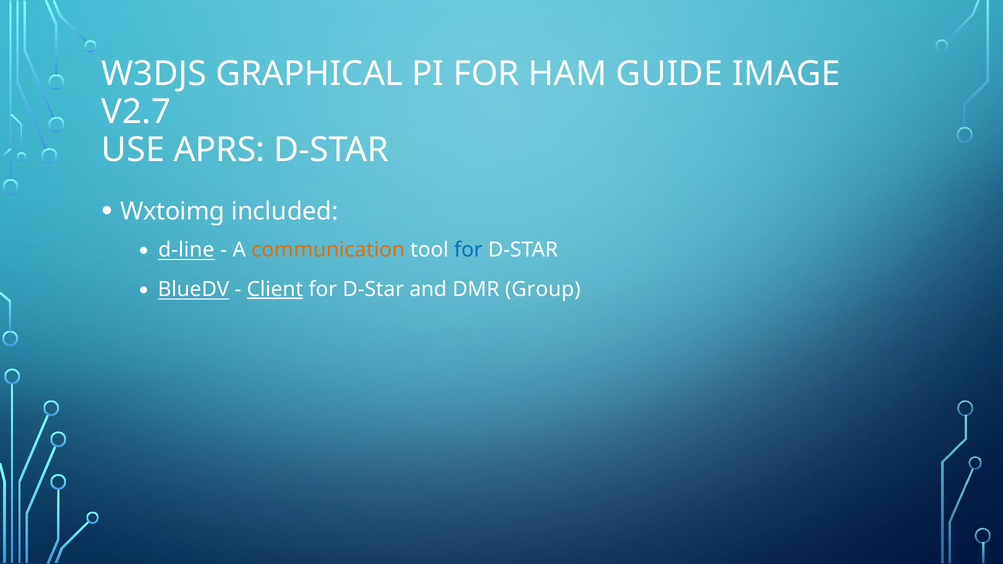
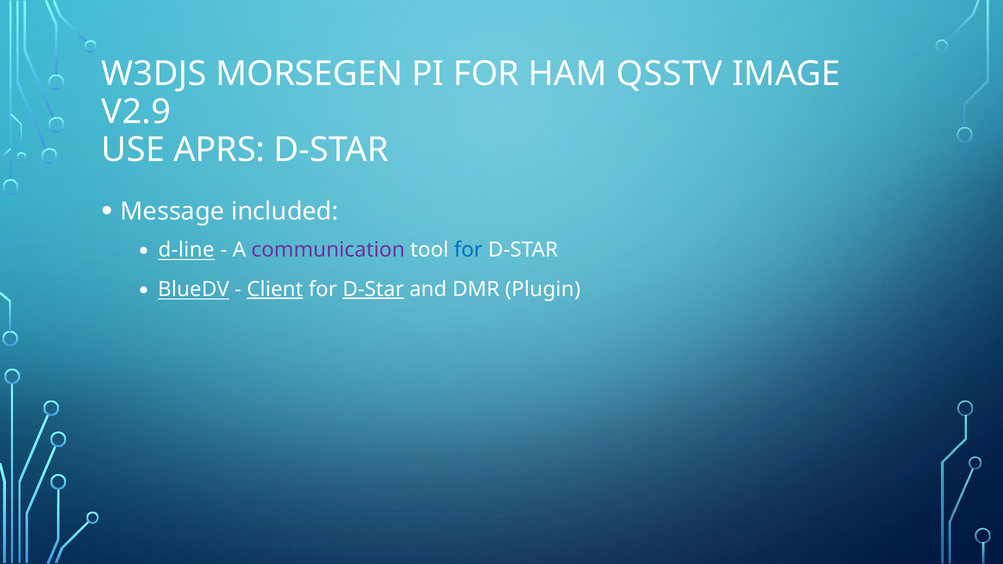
GRAPHICAL: GRAPHICAL -> MORSEGEN (309, 74)
GUIDE: GUIDE -> QSSTV (669, 74)
V2.7: V2.7 -> V2.9 (136, 112)
Wxtoimg: Wxtoimg -> Message (172, 212)
communication colour: orange -> purple (328, 250)
D-Star underline: none -> present (373, 289)
Group: Group -> Plugin (543, 289)
